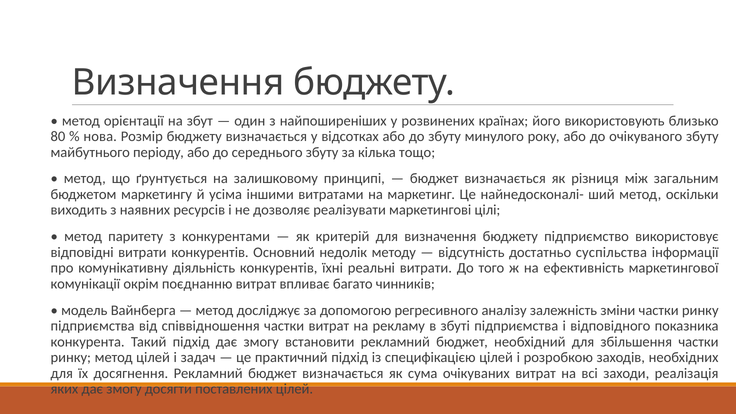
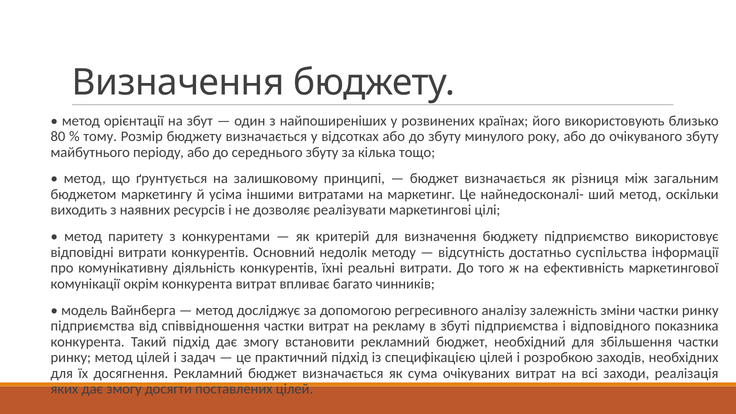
нова: нова -> тому (100, 136)
окрім поєднанню: поєднанню -> конкурента (197, 284)
